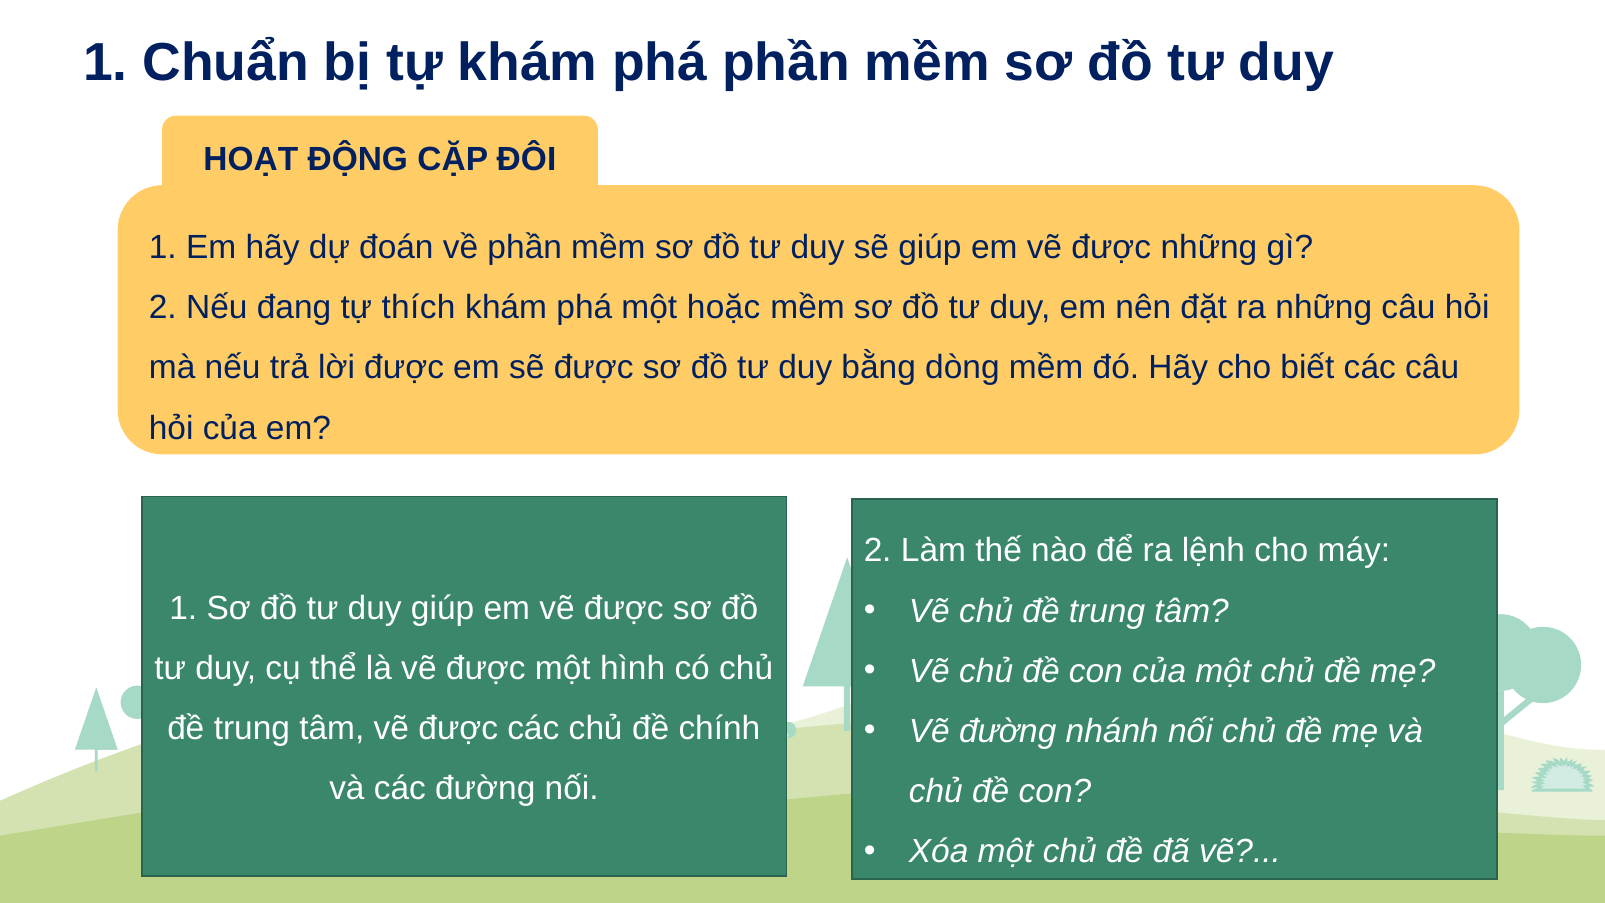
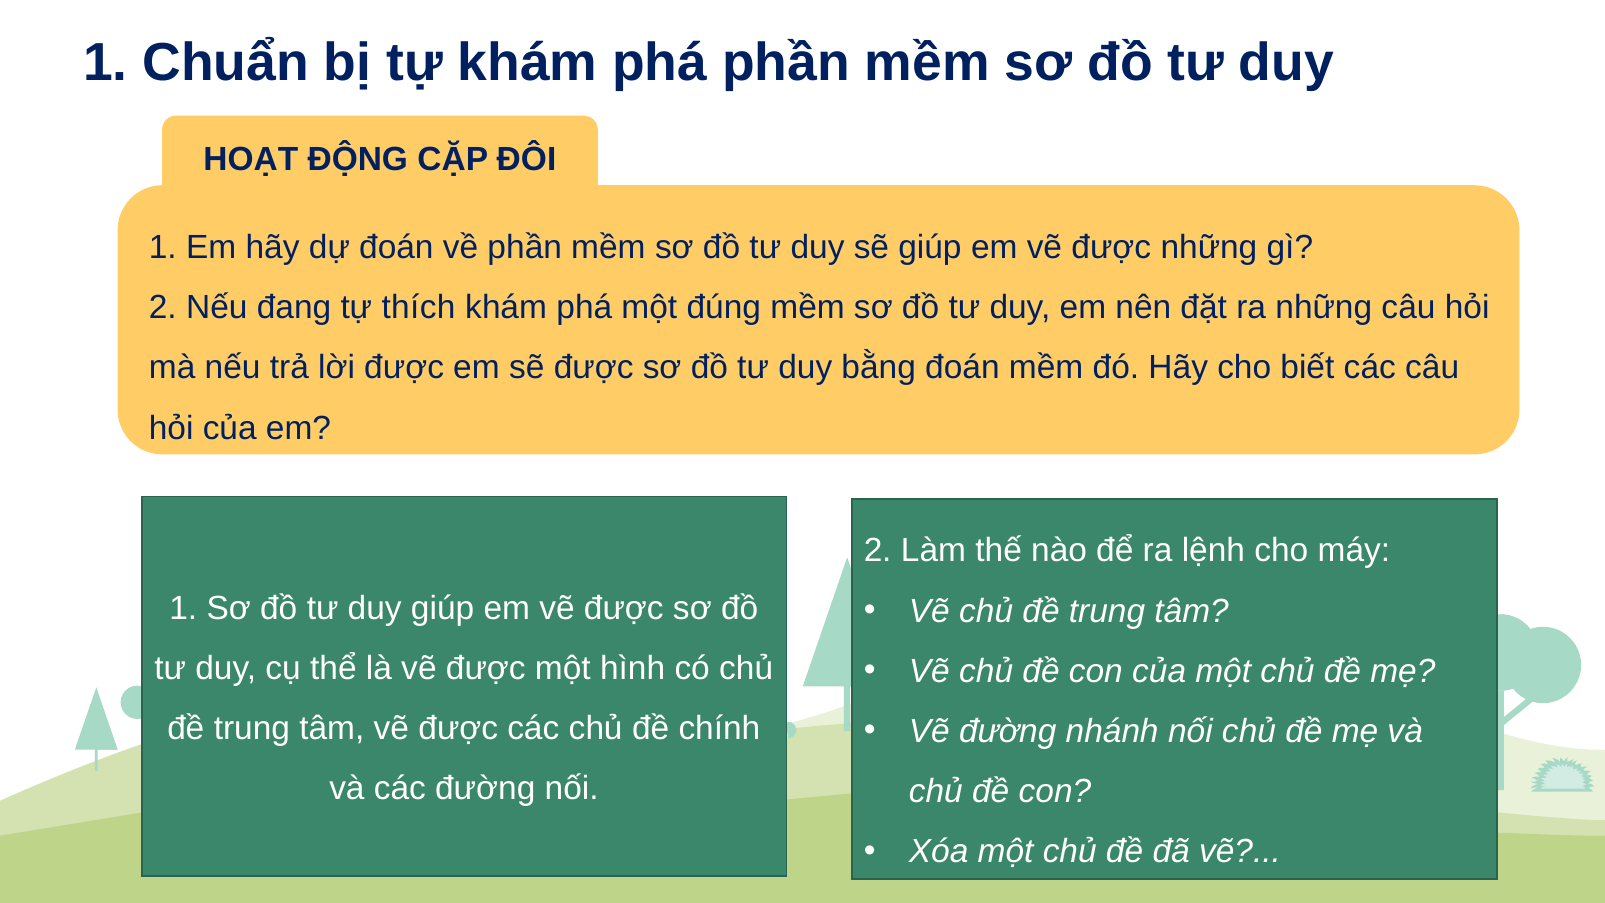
hoặc: hoặc -> đúng (724, 308)
bằng dòng: dòng -> đoán (962, 368)
